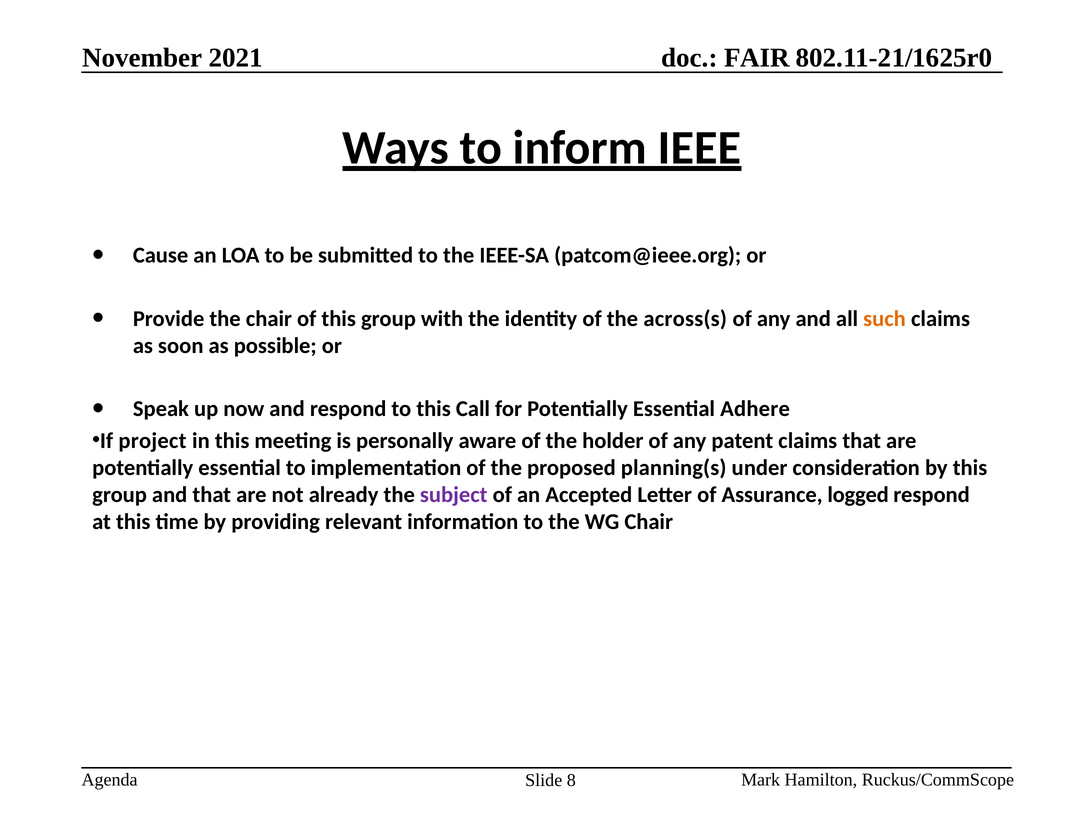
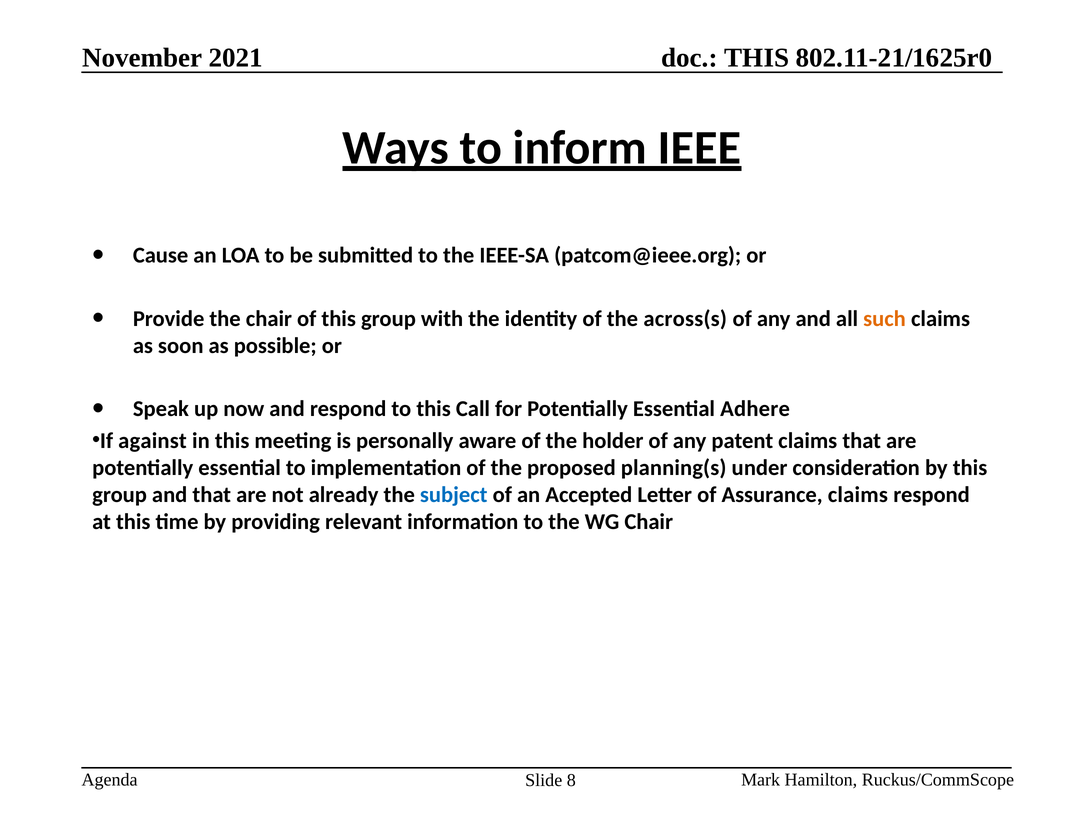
FAIR: FAIR -> THIS (757, 58)
project: project -> against (152, 441)
subject colour: purple -> blue (454, 495)
Assurance logged: logged -> claims (858, 495)
